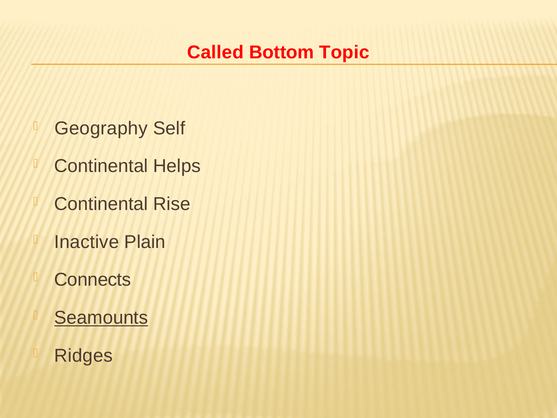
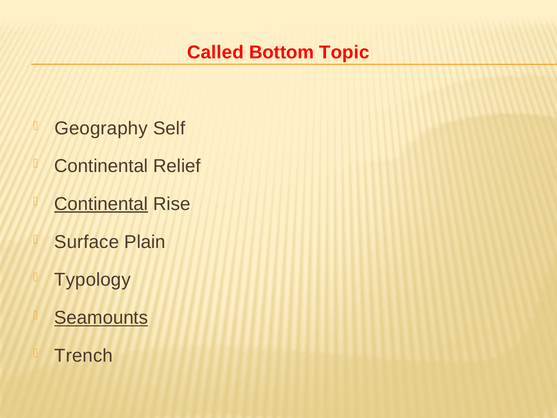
Helps: Helps -> Relief (177, 166)
Continental underline: none -> present (101, 204)
Inactive: Inactive -> Surface (87, 242)
Connects: Connects -> Typology (92, 280)
Ridges: Ridges -> Trench (84, 355)
